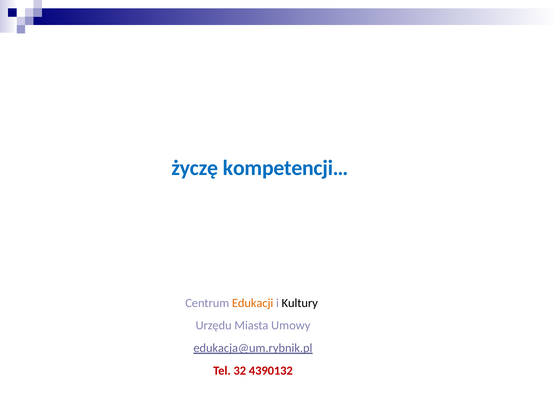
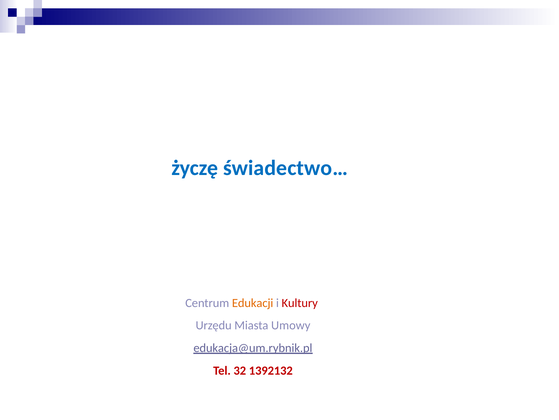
kompetencji…: kompetencji… -> świadectwo… (285, 168)
Kultury colour: black -> red (300, 303)
4390132: 4390132 -> 1392132 (271, 370)
